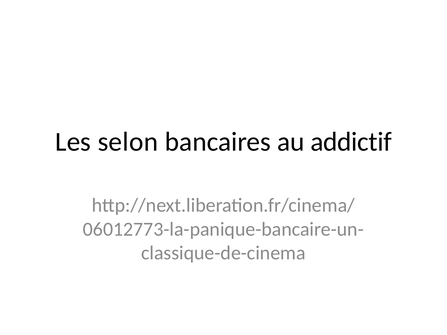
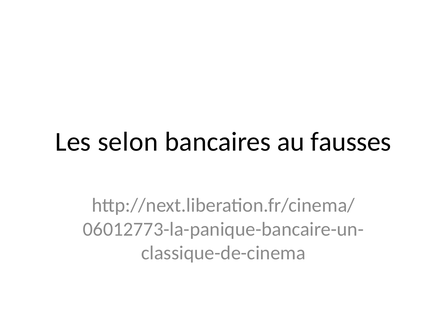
addictif: addictif -> fausses (351, 142)
